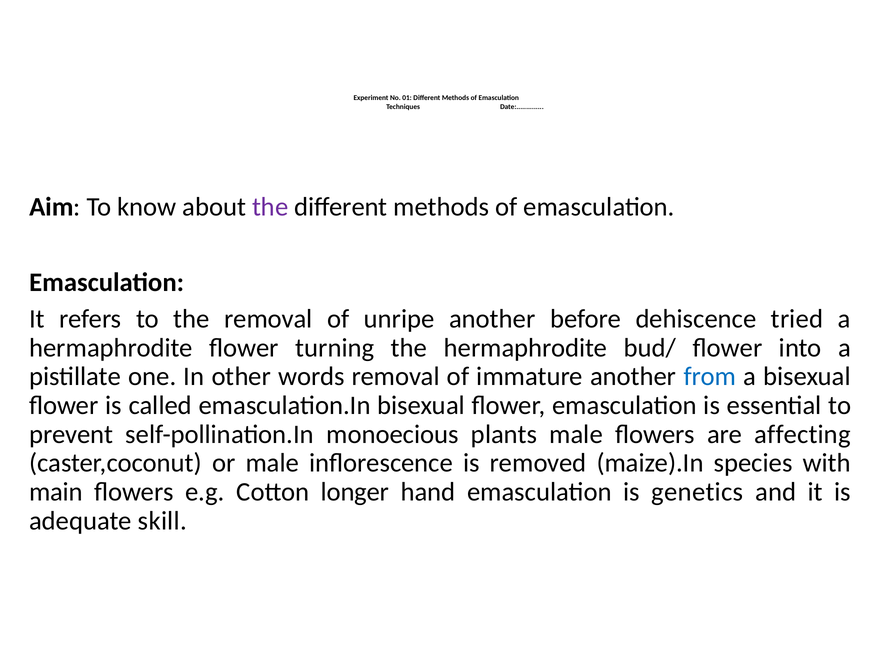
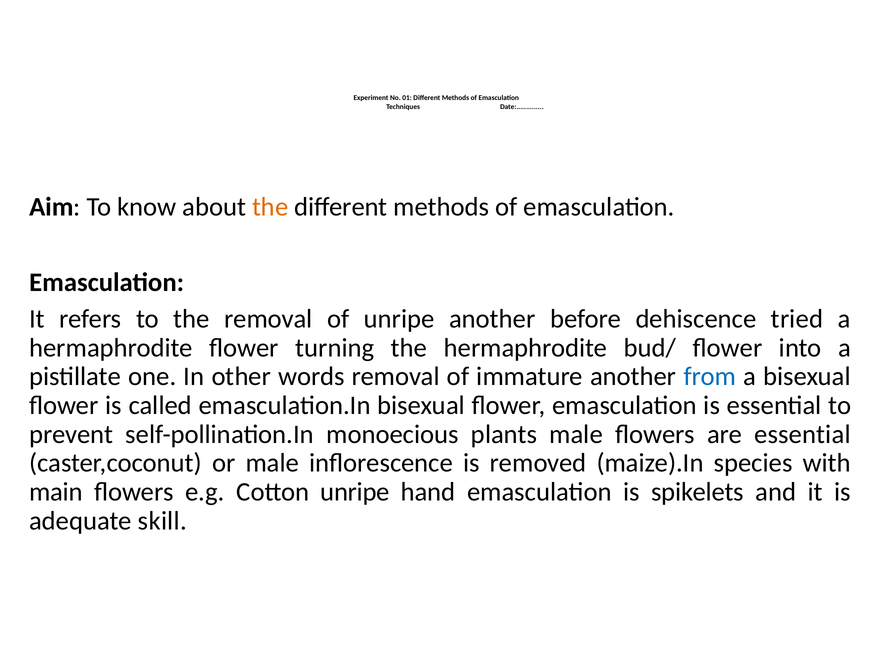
the colour: purple -> orange (270, 207)
are affecting: affecting -> essential (802, 434)
Cotton longer: longer -> unripe (355, 492)
genetics: genetics -> spikelets (698, 492)
